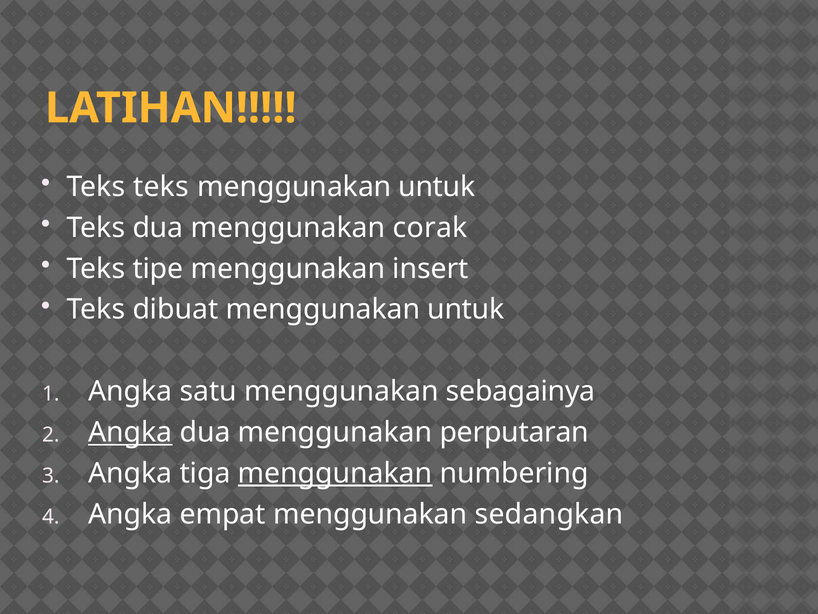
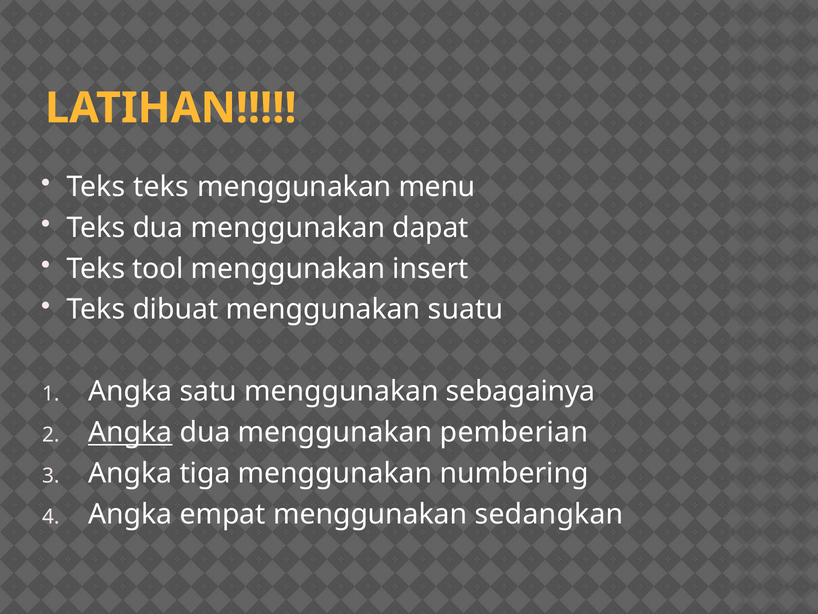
untuk: untuk -> menu (437, 187)
corak: corak -> dapat (431, 228)
tipe: tipe -> tool (158, 268)
untuk: untuk -> suatu (466, 309)
perputaran: perputaran -> pemberian (514, 432)
menggunakan underline: present -> none (335, 473)
